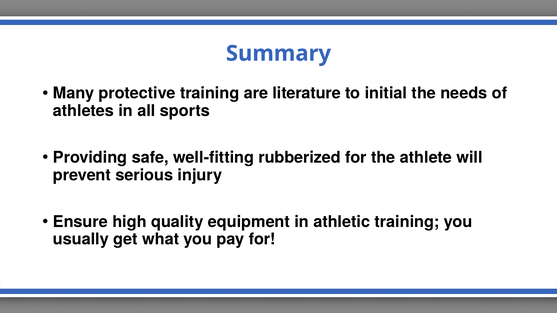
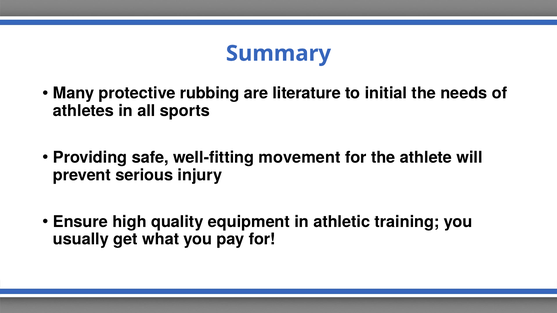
protective training: training -> rubbing (210, 93)
rubberized: rubberized -> movement (300, 158)
